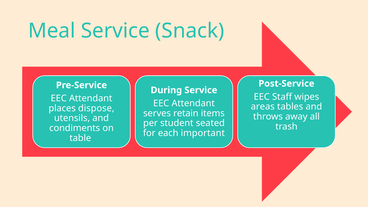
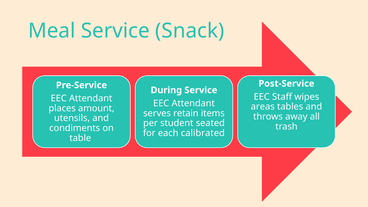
dispose: dispose -> amount (96, 108)
important: important -> calibrated (203, 133)
